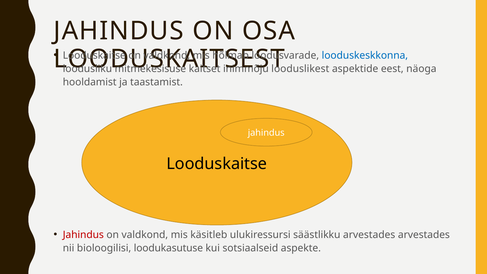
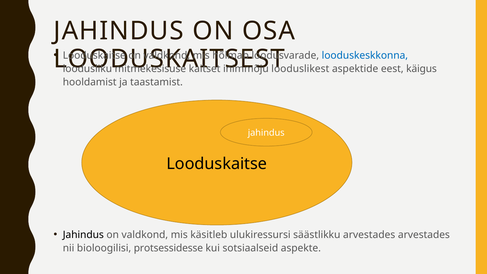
näoga: näoga -> käigus (421, 69)
Jahindus colour: red -> black (83, 235)
loodukasutuse: loodukasutuse -> protsessidesse (168, 248)
